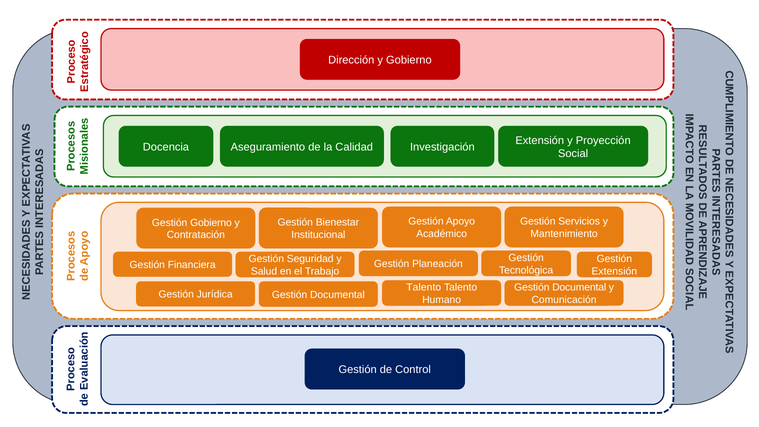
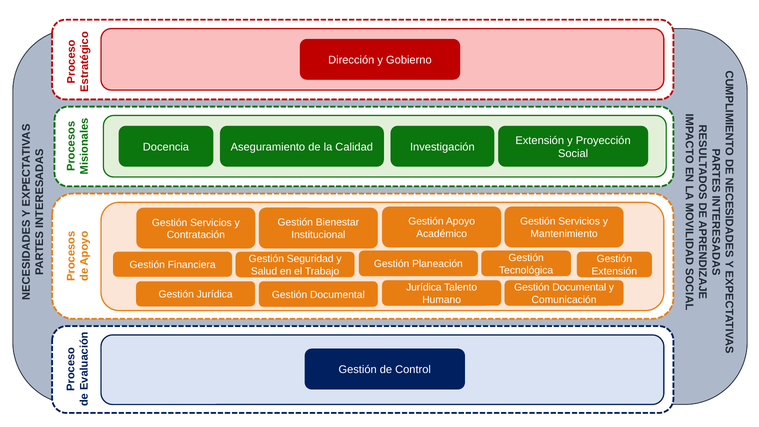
Gobierno: Gobierno -> Servicios (211, 223)
Talento: Talento -> Jurídica (424, 287)
